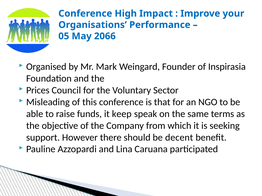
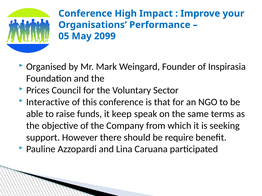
2066: 2066 -> 2099 (105, 36)
Misleading: Misleading -> Interactive (48, 102)
decent: decent -> require (179, 138)
